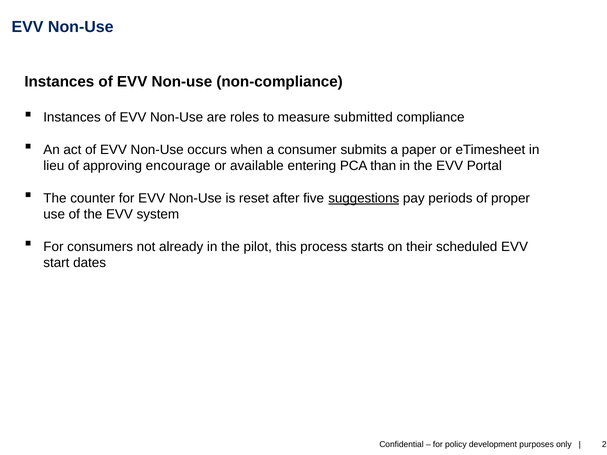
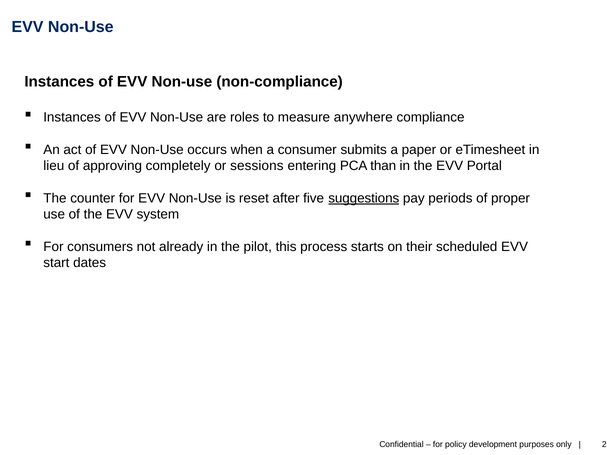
submitted: submitted -> anywhere (363, 117)
encourage: encourage -> completely (178, 166)
available: available -> sessions (257, 166)
